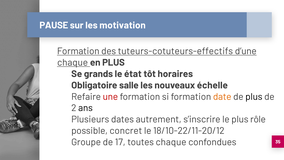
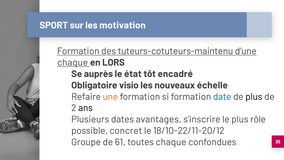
PAUSE: PAUSE -> SPORT (54, 25)
tuteurs-cotuteurs-effectifs: tuteurs-cotuteurs-effectifs -> tuteurs-cotuteurs-maintenu (175, 51)
en PLUS: PLUS -> LORS (114, 62)
grands: grands -> auprès (98, 74)
horaires: horaires -> encadré (175, 74)
salle: salle -> visio (129, 85)
une colour: red -> orange (110, 97)
date colour: orange -> blue (222, 97)
autrement: autrement -> avantages (159, 119)
17: 17 -> 61 (120, 142)
